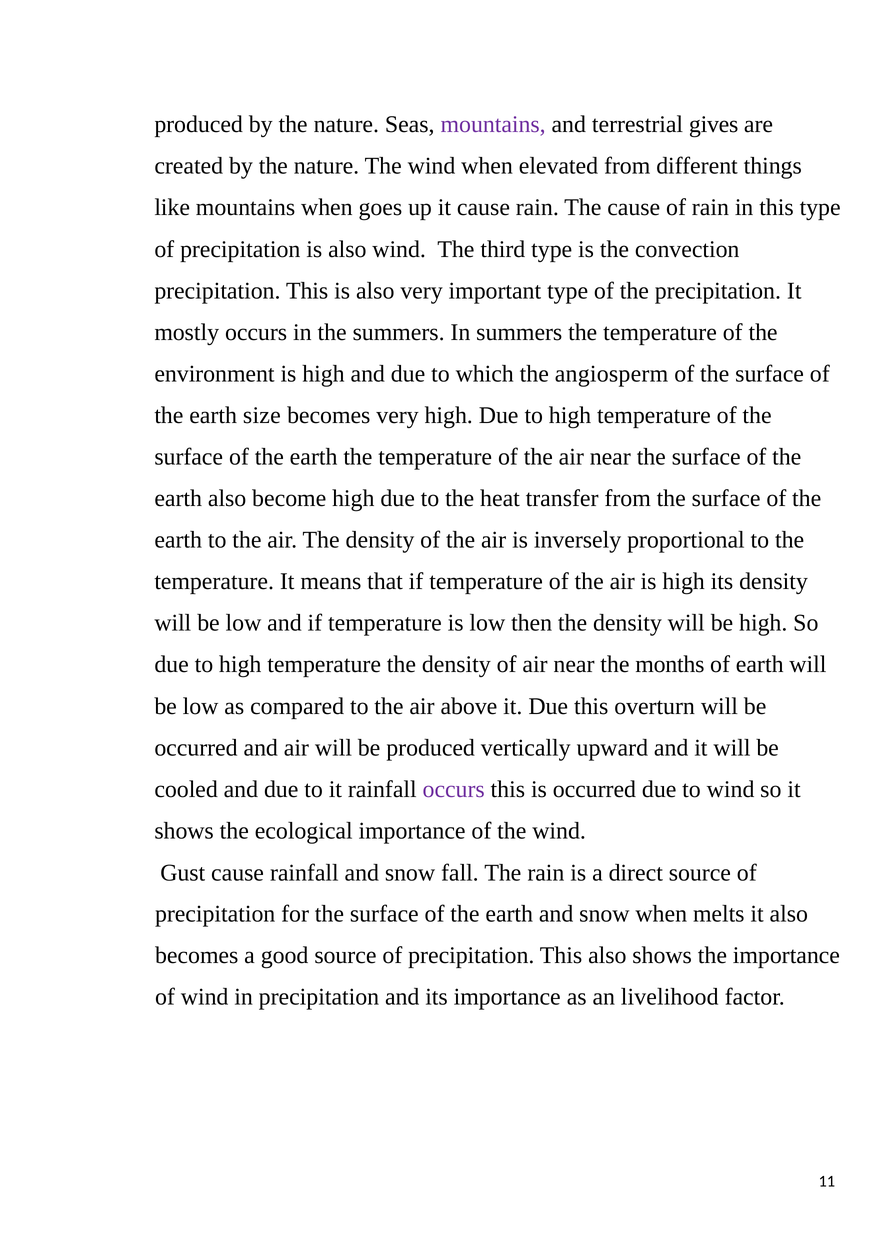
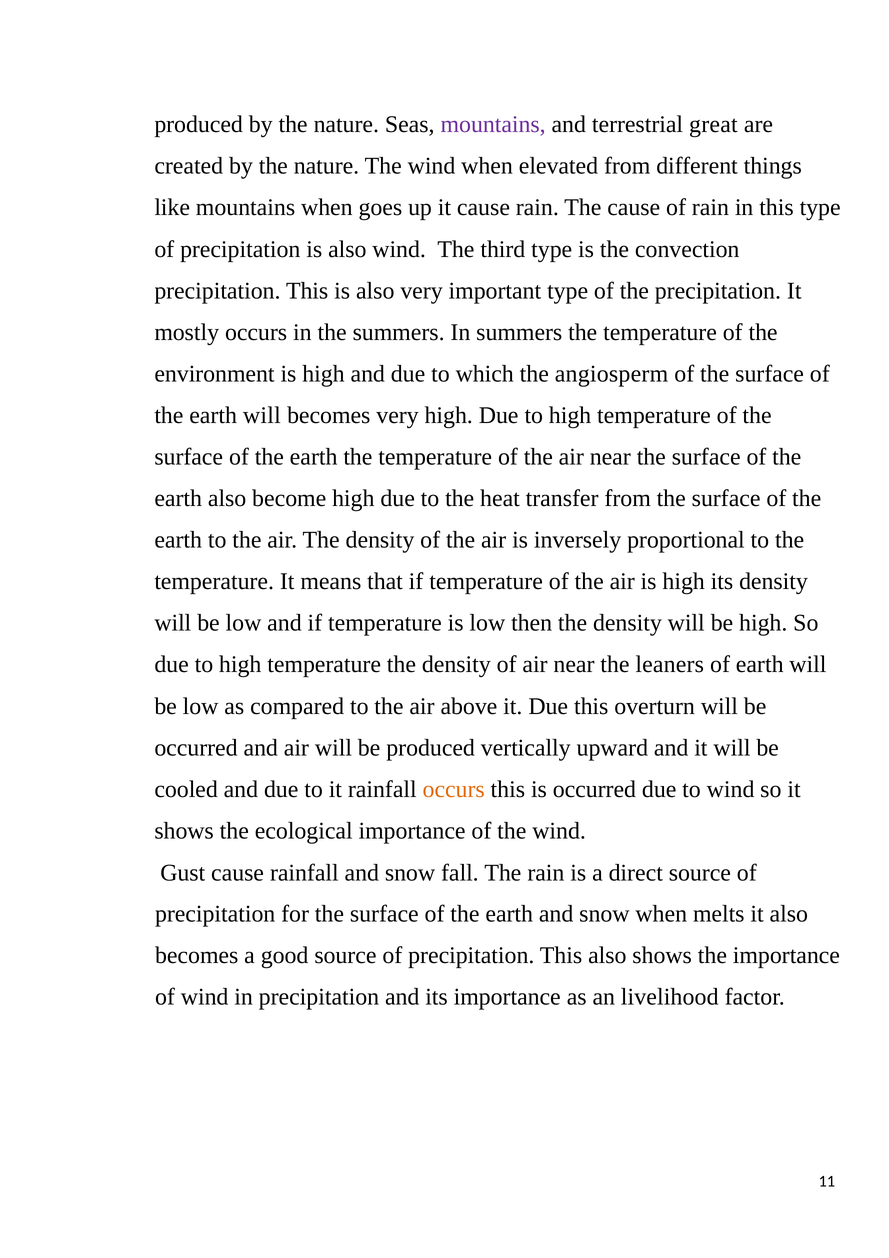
gives: gives -> great (713, 125)
the earth size: size -> will (262, 415)
months: months -> leaners (670, 665)
occurs colour: purple -> orange (454, 789)
